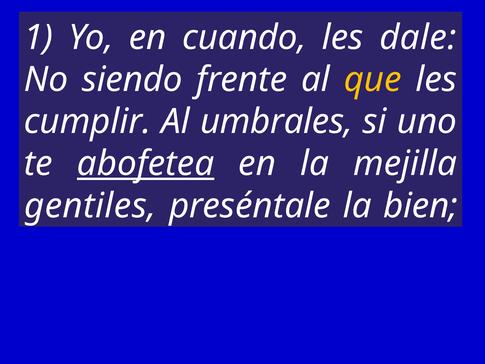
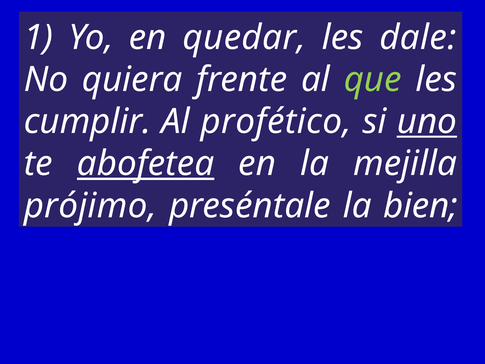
cuando: cuando -> quedar (244, 38)
siendo: siendo -> quiera (132, 80)
que colour: yellow -> light green (373, 80)
umbrales: umbrales -> profético (276, 122)
uno underline: none -> present (427, 122)
gentiles: gentiles -> prójimo (90, 206)
